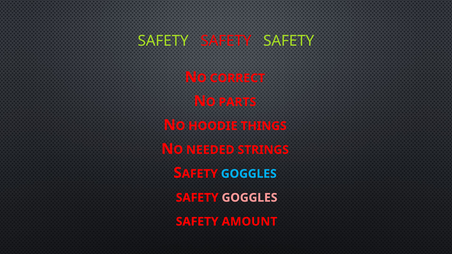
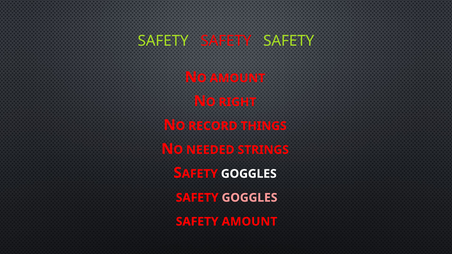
CORRECT: CORRECT -> AMOUNT (237, 78)
PARTS: PARTS -> RIGHT (237, 102)
HOODIE: HOODIE -> RECORD (213, 126)
GOGGLES colour: light blue -> white (249, 174)
